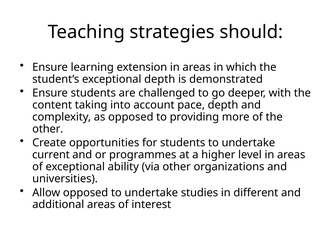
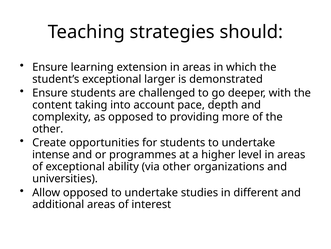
exceptional depth: depth -> larger (160, 79)
current: current -> intense (51, 154)
